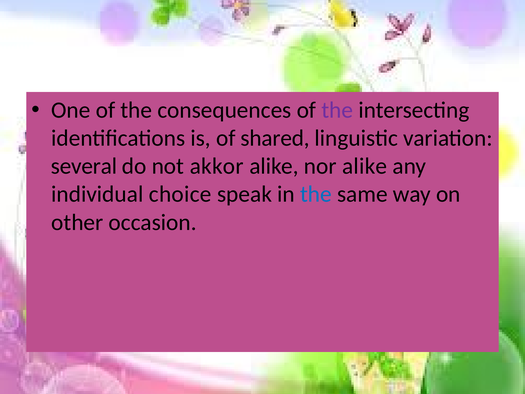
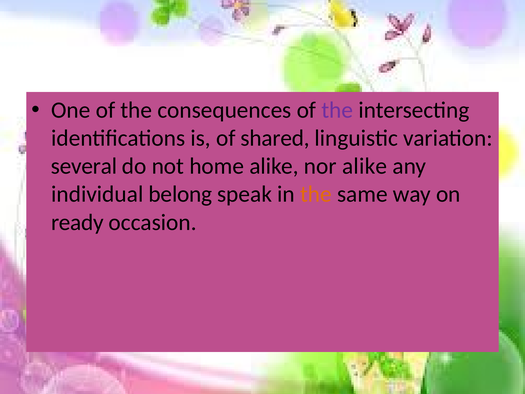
akkor: akkor -> home (217, 166)
choice: choice -> belong (180, 194)
the colour: blue -> orange (316, 194)
other: other -> ready (77, 222)
